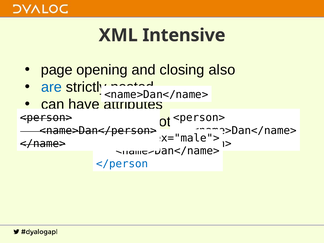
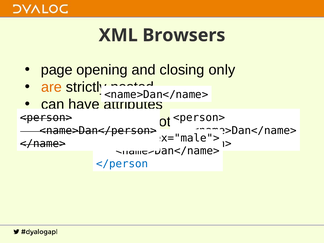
Intensive: Intensive -> Browsers (184, 35)
also: also -> only (222, 70)
are colour: blue -> orange (51, 87)
